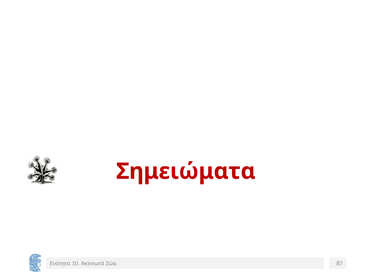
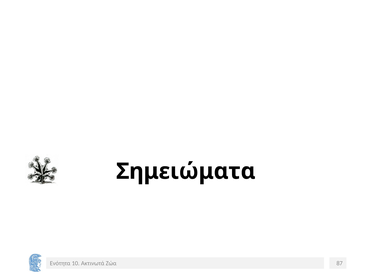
Σημειώματα colour: red -> black (186, 171)
